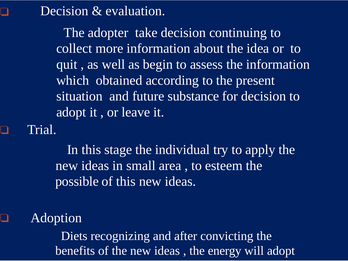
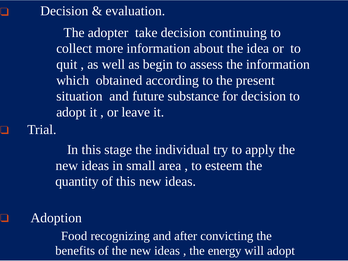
possible: possible -> quantity (77, 182)
Diets: Diets -> Food (74, 236)
